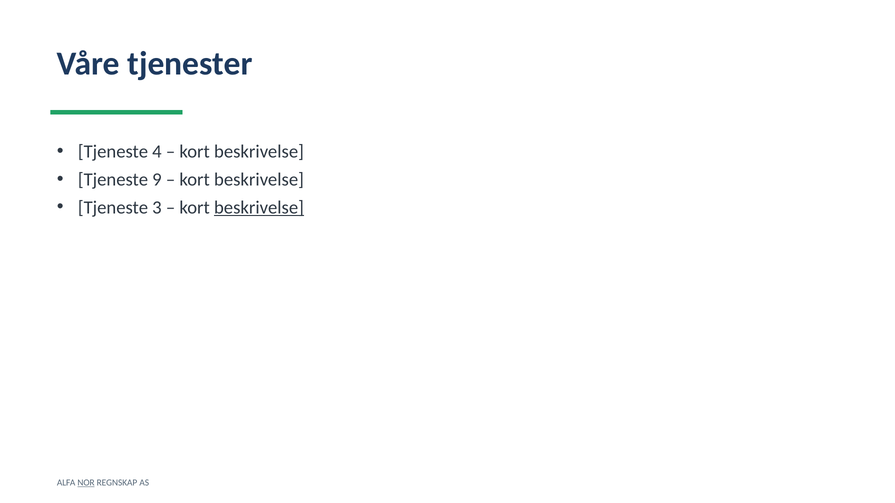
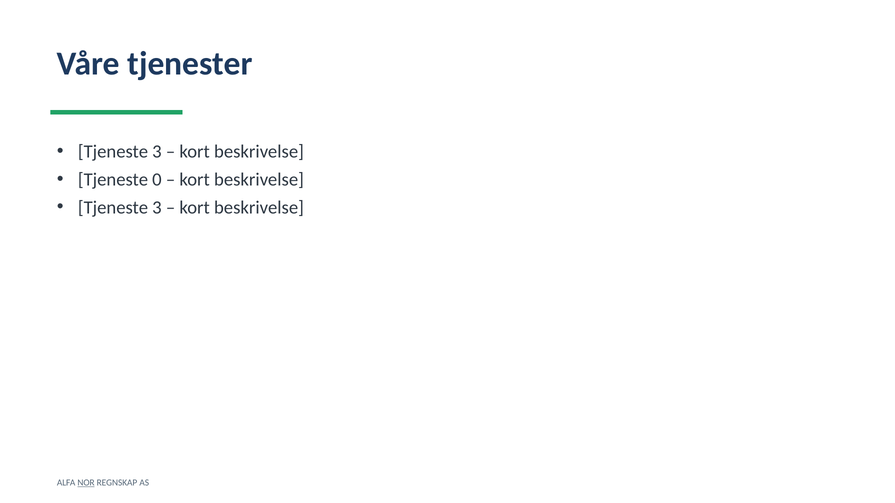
4: 4 -> 3 (157, 152)
9: 9 -> 0 (157, 180)
beskrivelse underline: present -> none (259, 208)
